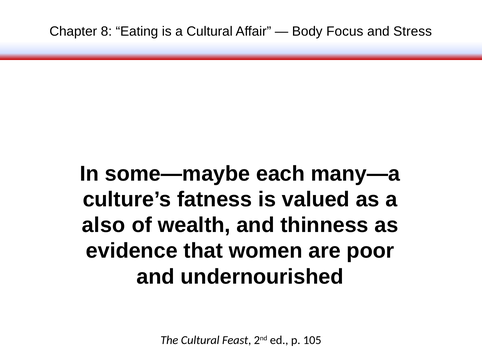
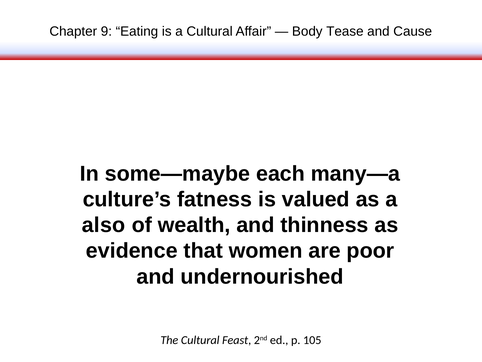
8: 8 -> 9 (106, 31)
Focus: Focus -> Tease (345, 31)
Stress: Stress -> Cause (413, 31)
